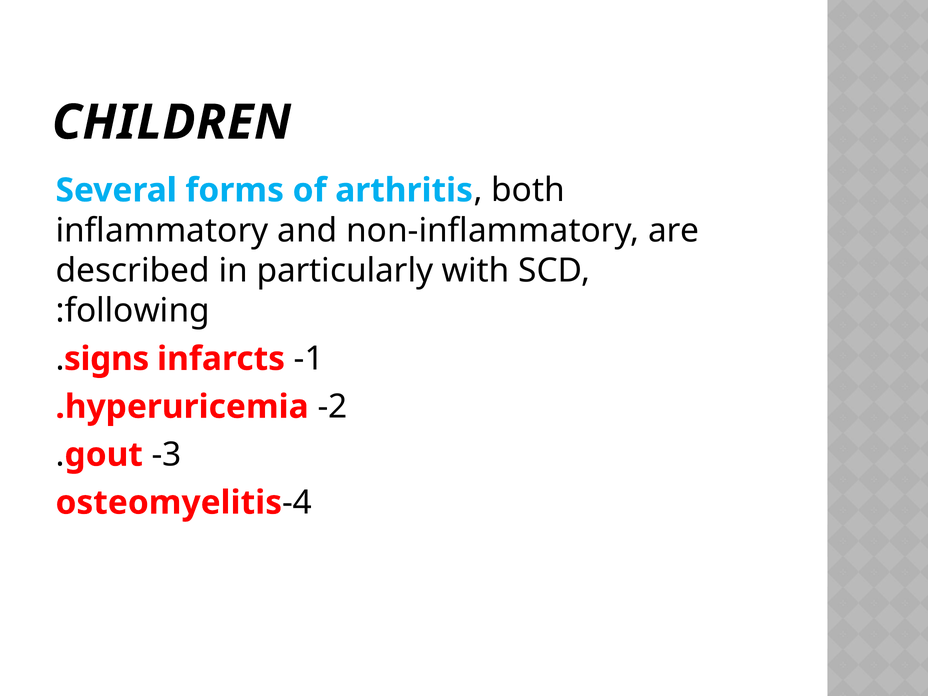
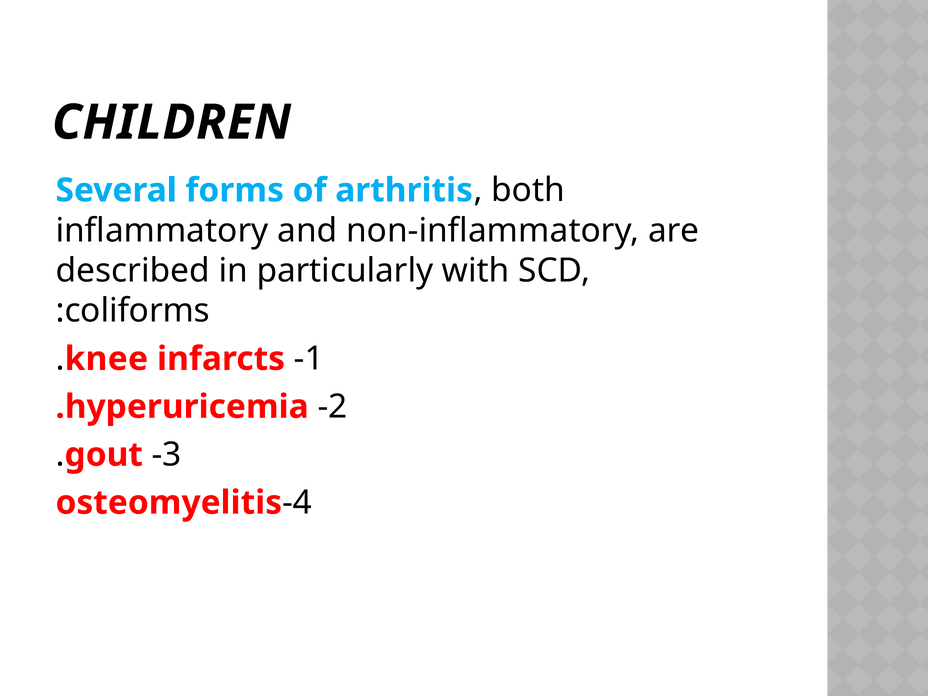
following: following -> coliforms (137, 311)
signs: signs -> knee (106, 359)
